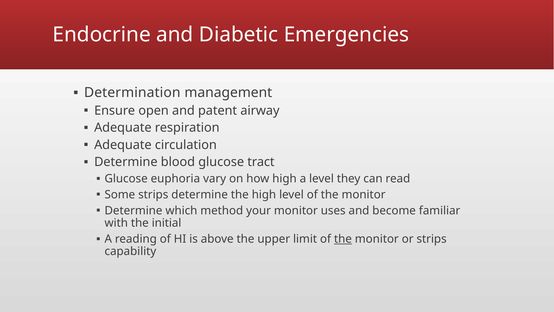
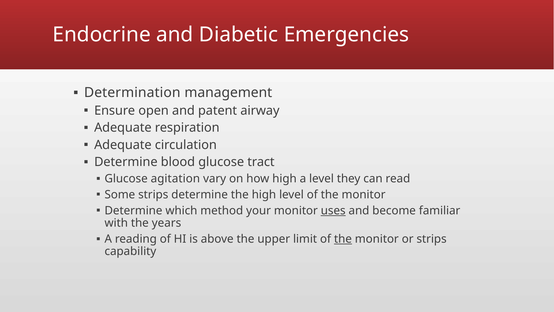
euphoria: euphoria -> agitation (175, 178)
uses underline: none -> present (333, 210)
initial: initial -> years (167, 223)
